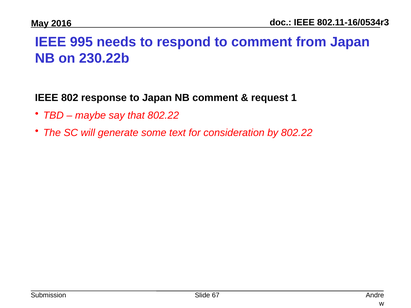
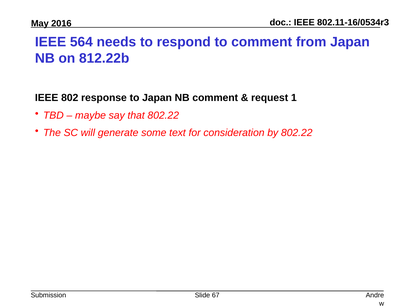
995: 995 -> 564 (81, 42)
230.22b: 230.22b -> 812.22b (104, 59)
